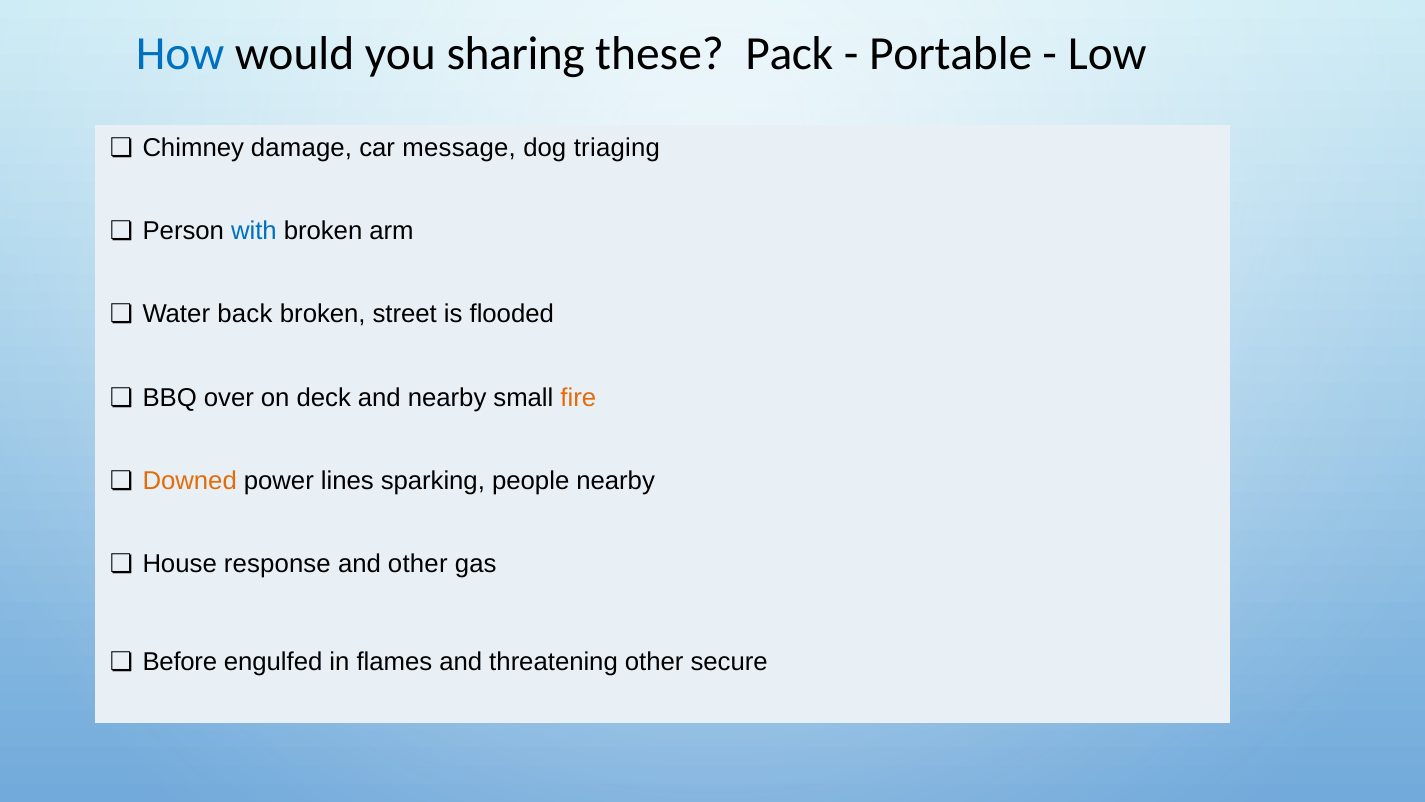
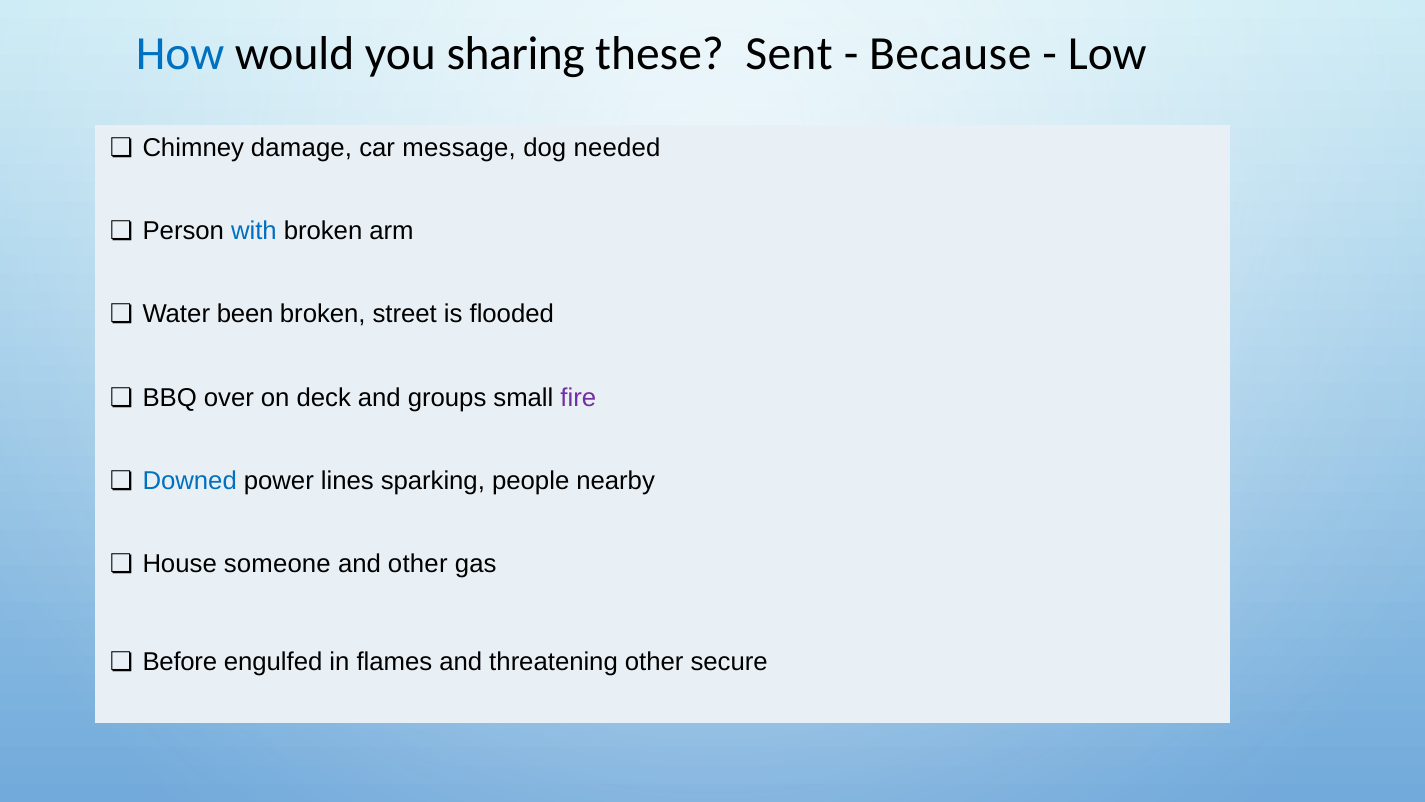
Pack: Pack -> Sent (789, 54)
Portable: Portable -> Because (950, 54)
triaging: triaging -> needed (617, 148)
back: back -> been (245, 314)
and nearby: nearby -> groups (447, 398)
fire colour: orange -> purple (578, 398)
Downed colour: orange -> blue (190, 481)
response: response -> someone (277, 564)
